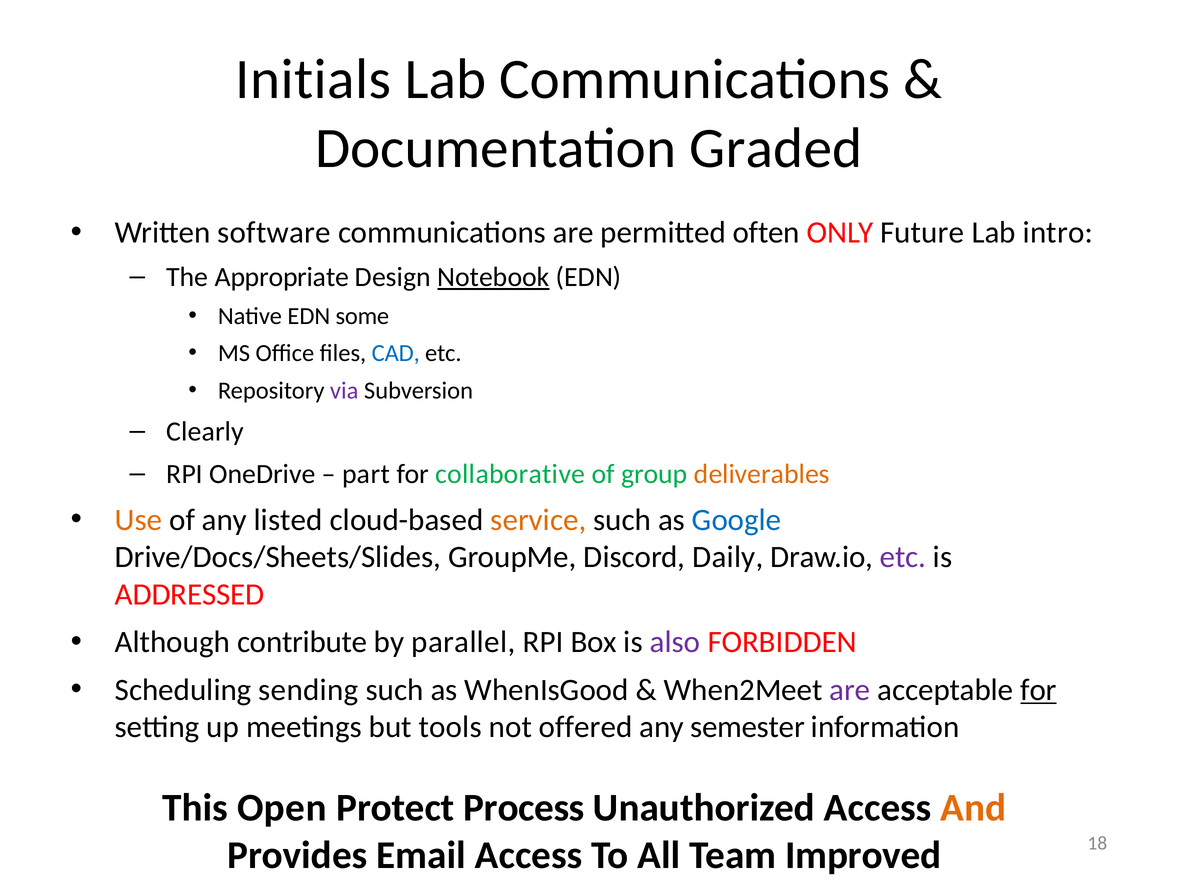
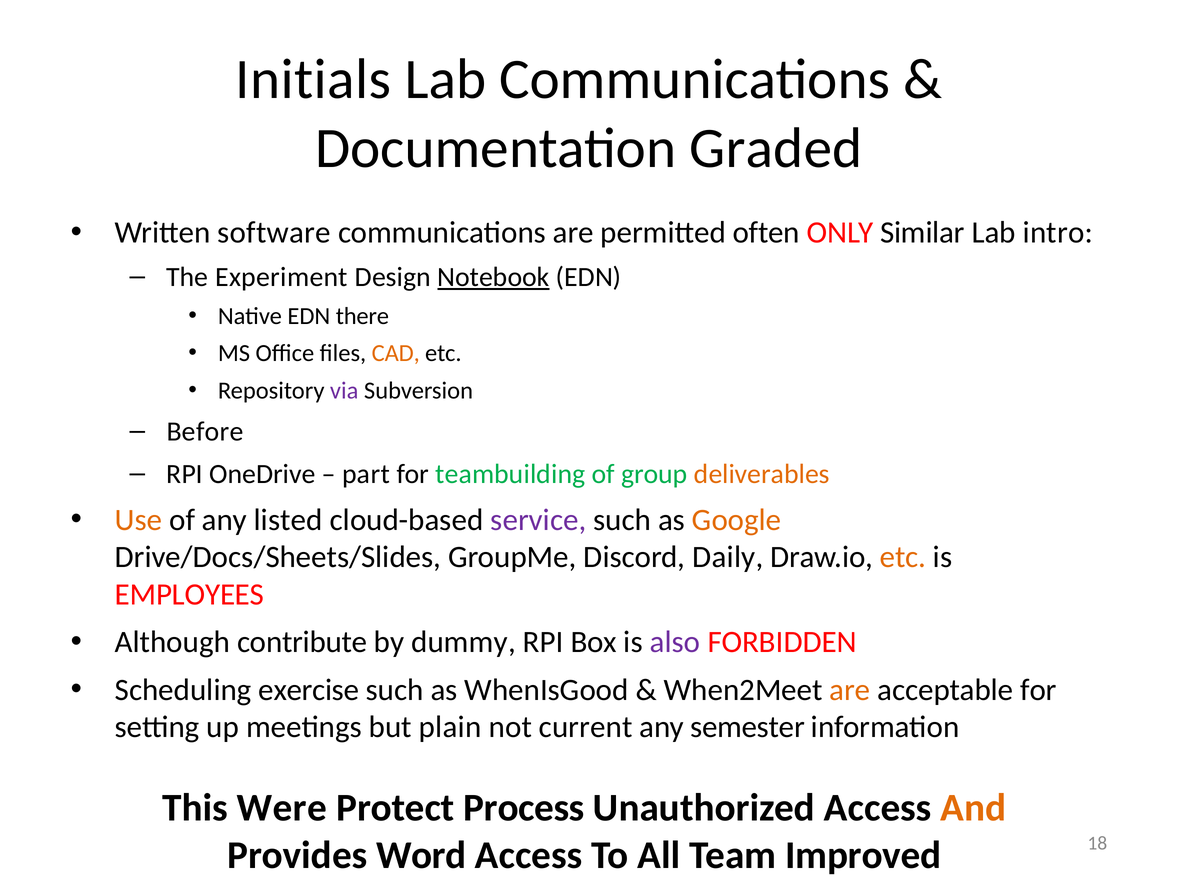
Future: Future -> Similar (922, 233)
Appropriate: Appropriate -> Experiment (282, 277)
some: some -> there (362, 316)
CAD colour: blue -> orange (396, 353)
Clearly: Clearly -> Before (205, 432)
collaborative: collaborative -> teambuilding (510, 474)
service colour: orange -> purple (538, 520)
Google colour: blue -> orange (737, 520)
etc colour: purple -> orange (903, 558)
ADDRESSED: ADDRESSED -> EMPLOYEES (190, 595)
parallel: parallel -> dummy (463, 643)
sending: sending -> exercise (309, 690)
are colour: purple -> orange (850, 690)
for underline: present -> none (1038, 690)
tools: tools -> plain (450, 728)
offered: offered -> current (586, 728)
Open: Open -> Were (282, 808)
Email: Email -> Word (421, 856)
